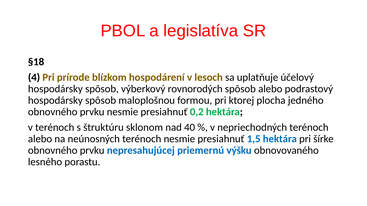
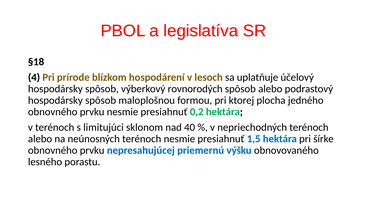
štruktúru: štruktúru -> limitujúci (103, 128)
